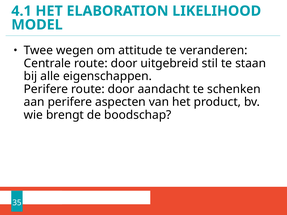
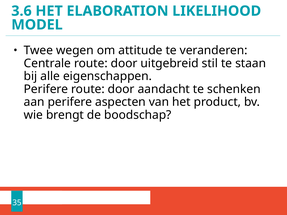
4.1: 4.1 -> 3.6 (22, 11)
